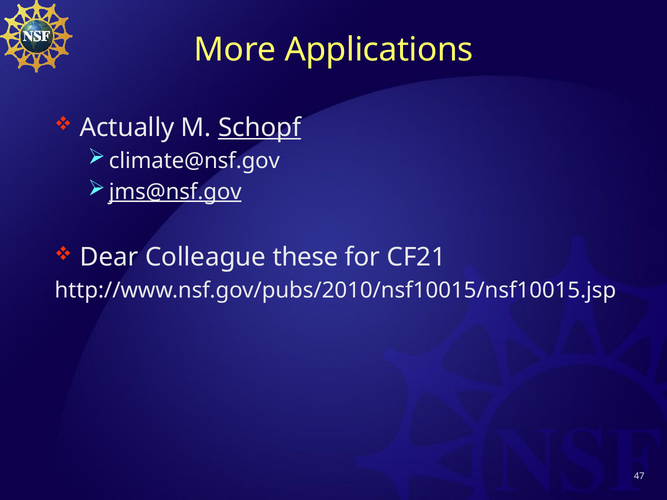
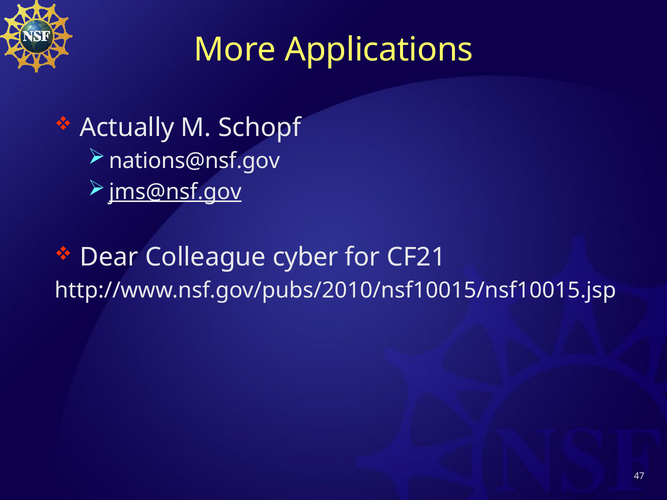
Schopf underline: present -> none (260, 128)
climate@nsf.gov: climate@nsf.gov -> nations@nsf.gov (194, 161)
these: these -> cyber (306, 257)
